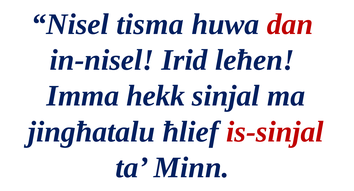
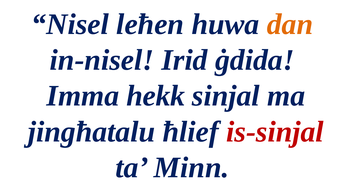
tisma: tisma -> leħen (150, 24)
dan colour: red -> orange (290, 24)
leħen: leħen -> ġdida (255, 60)
